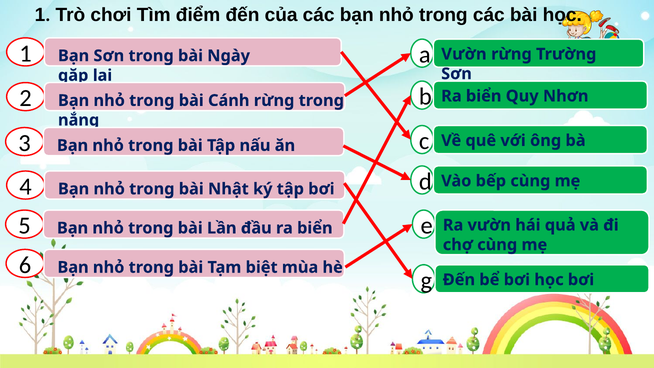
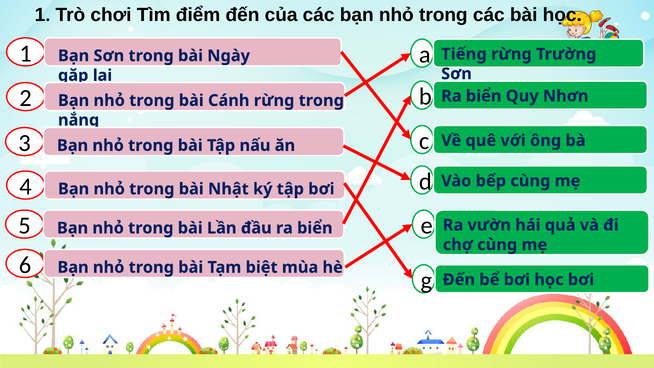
a Vườn: Vườn -> Tiếng (464, 54)
